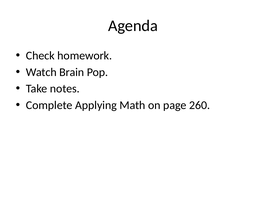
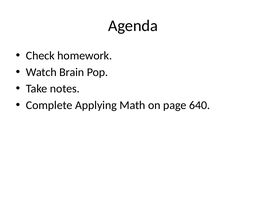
260: 260 -> 640 (200, 105)
